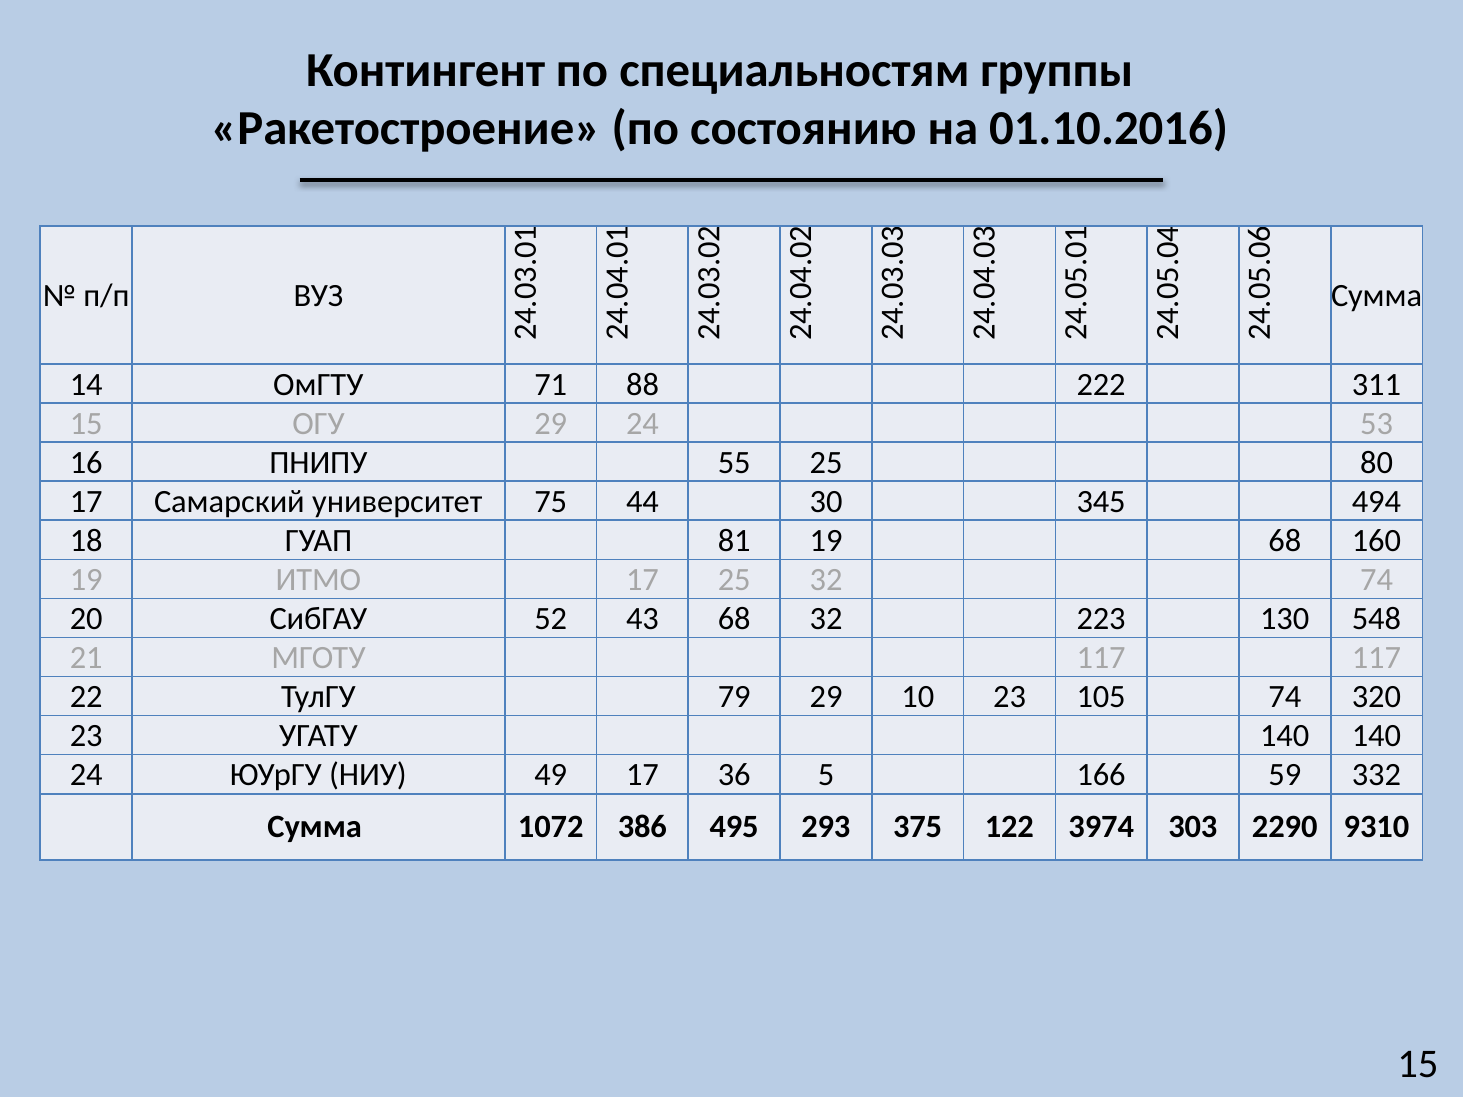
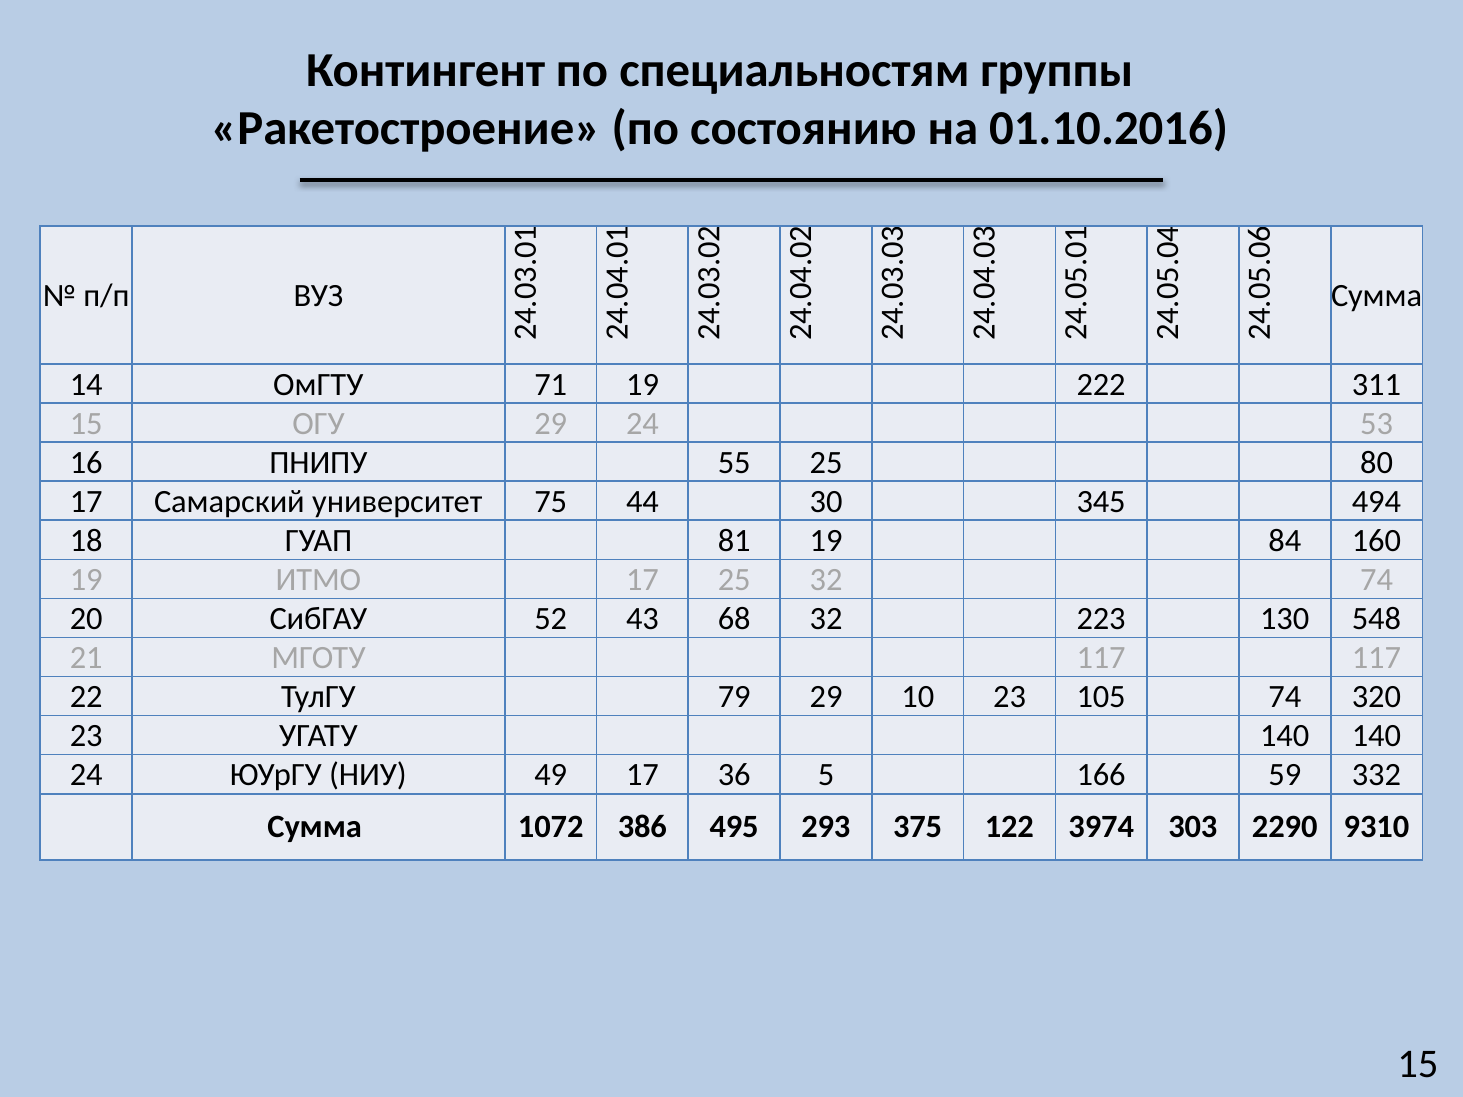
71 88: 88 -> 19 (643, 384)
19 68: 68 -> 84 (1285, 541)
